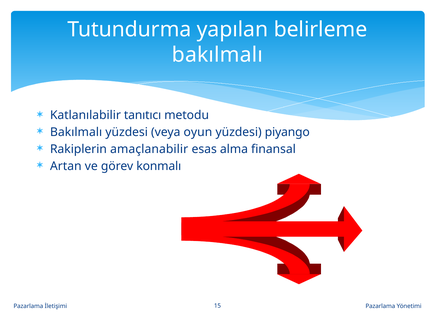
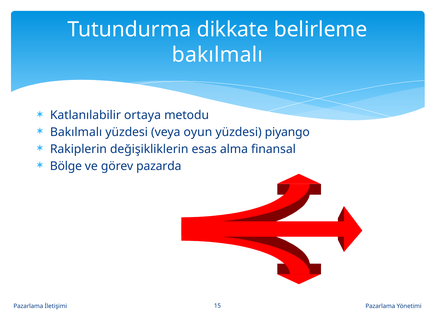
yapılan: yapılan -> dikkate (233, 29)
tanıtıcı: tanıtıcı -> ortaya (143, 115)
amaçlanabilir: amaçlanabilir -> değişikliklerin (149, 149)
Artan: Artan -> Bölge (66, 166)
konmalı: konmalı -> pazarda (159, 166)
